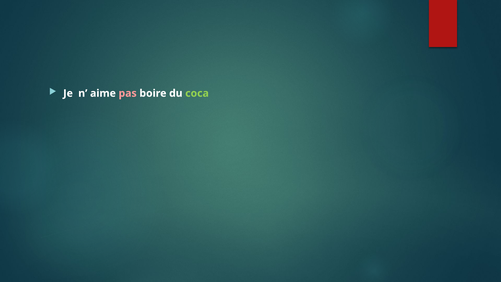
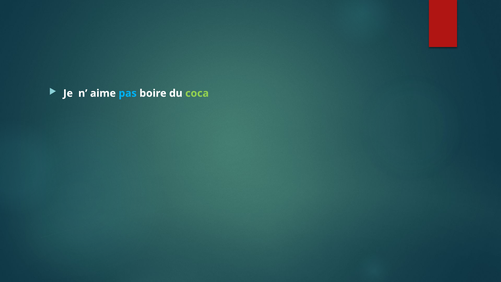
pas colour: pink -> light blue (128, 93)
